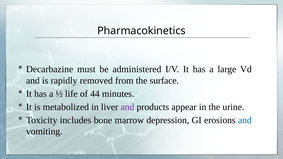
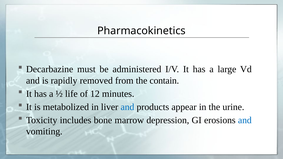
surface: surface -> contain (164, 81)
44: 44 -> 12 (95, 94)
and colour: purple -> blue (127, 107)
